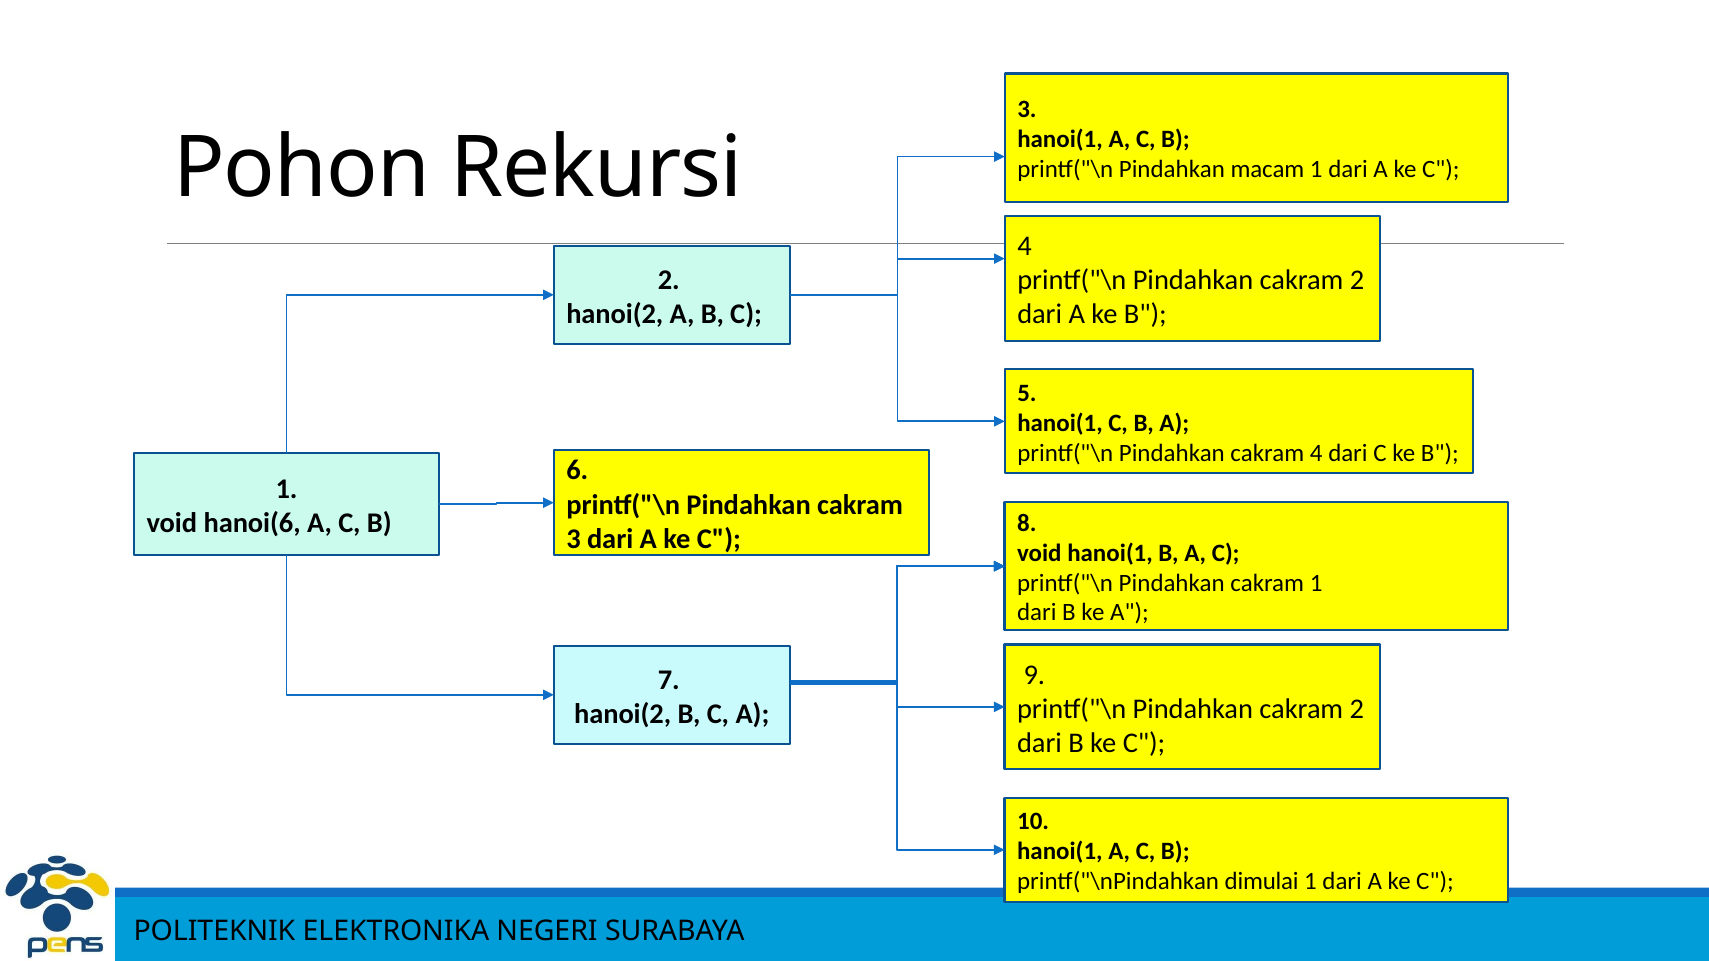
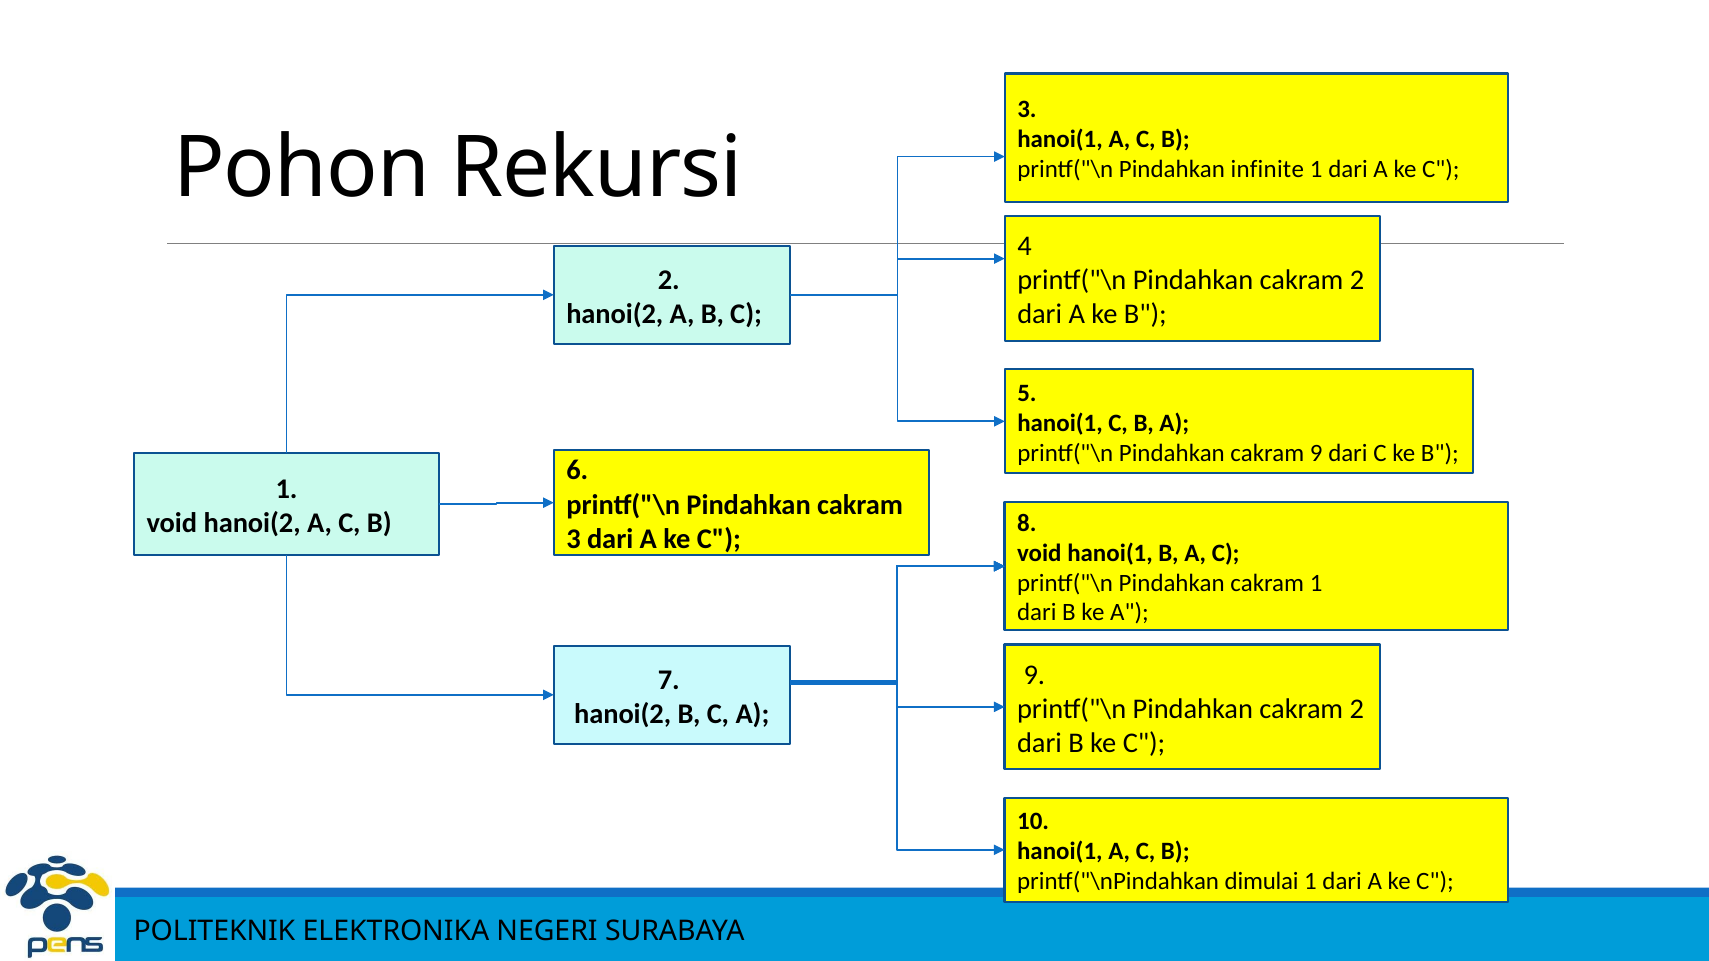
macam: macam -> infinite (1267, 169)
cakram 4: 4 -> 9 (1316, 453)
void hanoi(6: hanoi(6 -> hanoi(2 (252, 523)
